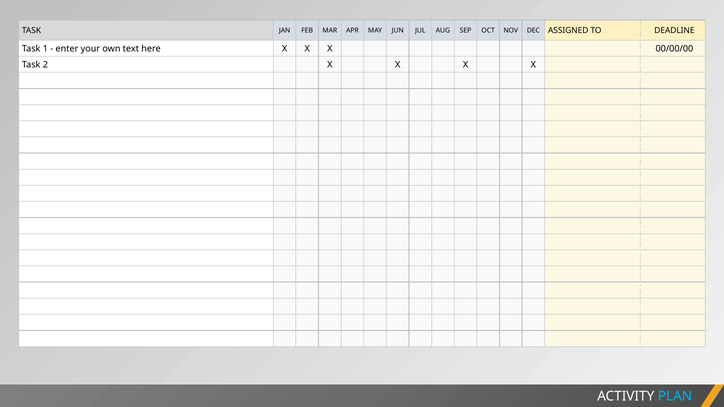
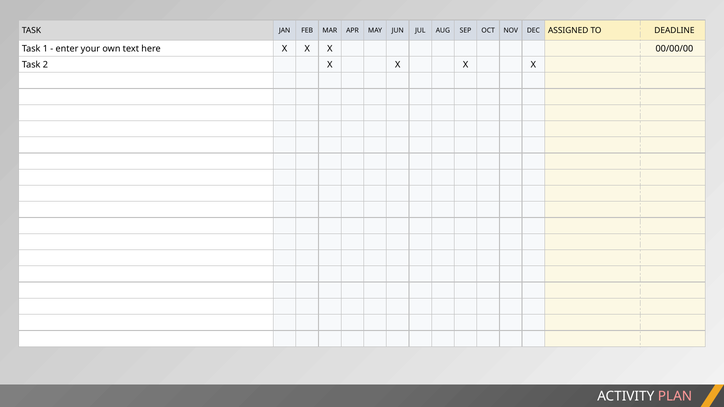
PLAN colour: light blue -> pink (675, 396)
